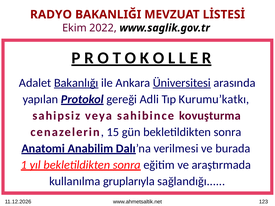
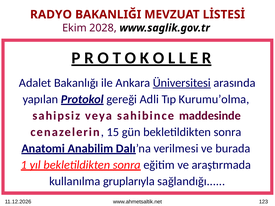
2022: 2022 -> 2028 (103, 28)
Bakanlığı underline: present -> none (76, 83)
Kurumu’katkı: Kurumu’katkı -> Kurumu’olma (214, 99)
kovuşturma: kovuşturma -> maddesinde (210, 116)
